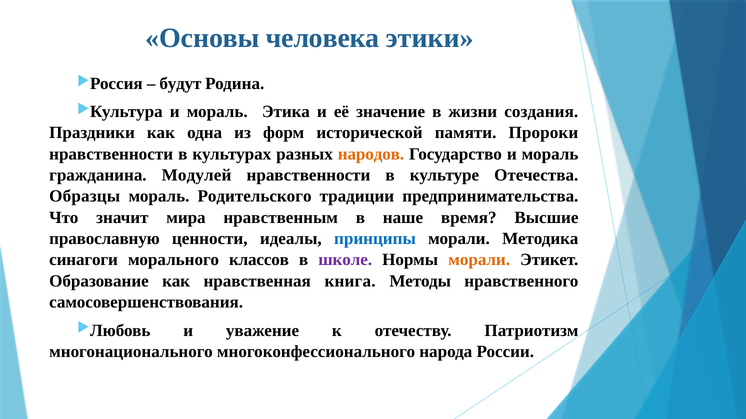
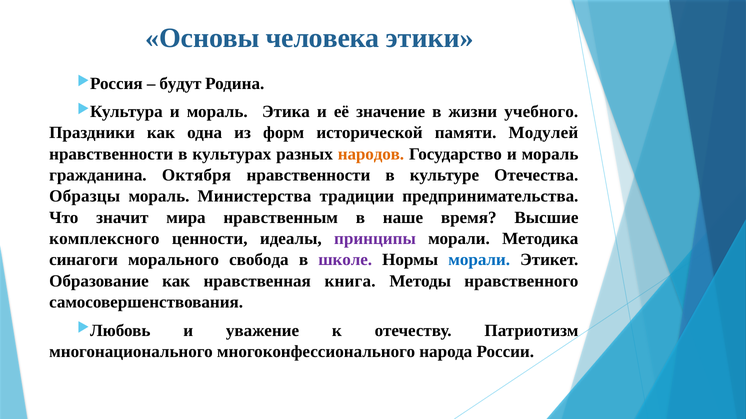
создания: создания -> учебного (541, 112)
Пророки: Пророки -> Модулей (543, 133)
Модулей: Модулей -> Октября (197, 175)
Родительского: Родительского -> Министерства (254, 197)
православную: православную -> комплексного (104, 239)
принципы colour: blue -> purple (375, 239)
классов: классов -> свобода (259, 260)
морали colour: orange -> blue (479, 260)
